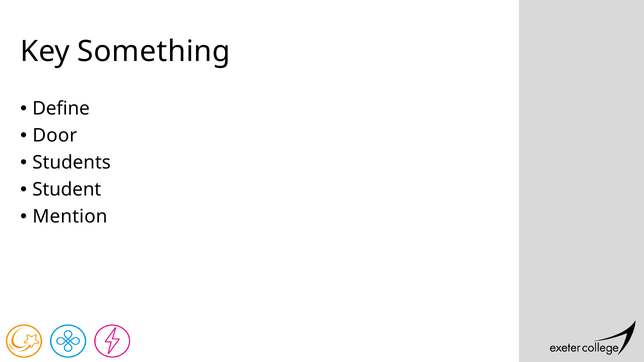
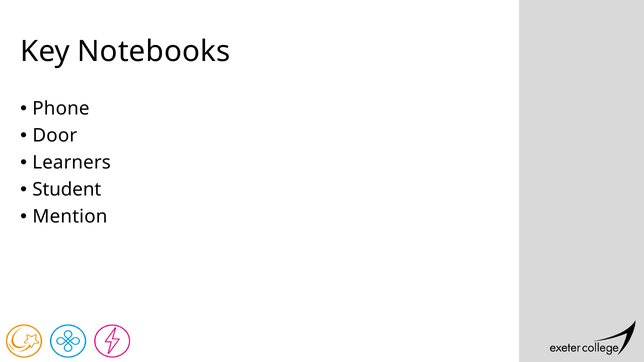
Something: Something -> Notebooks (154, 52)
Define: Define -> Phone (61, 109)
Students: Students -> Learners (72, 163)
